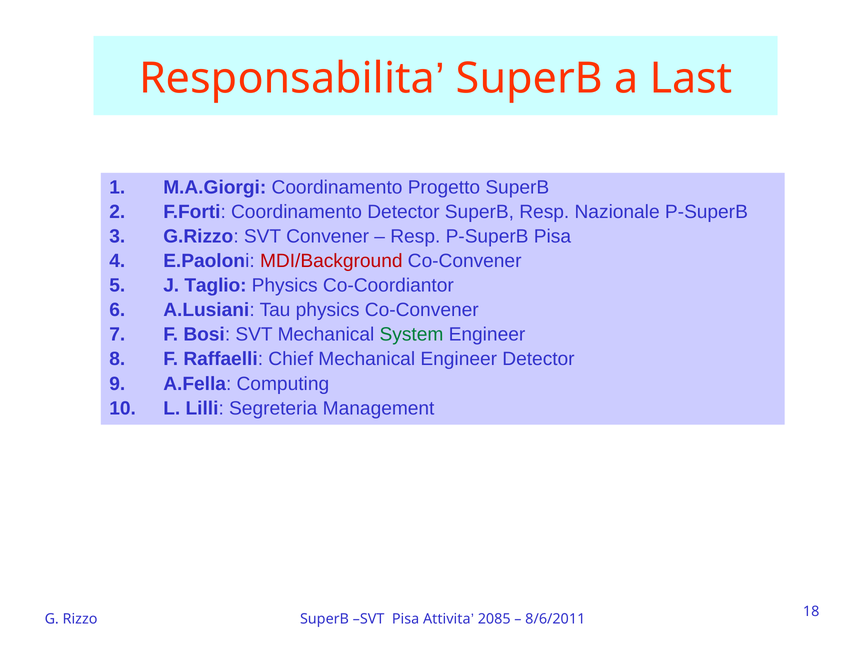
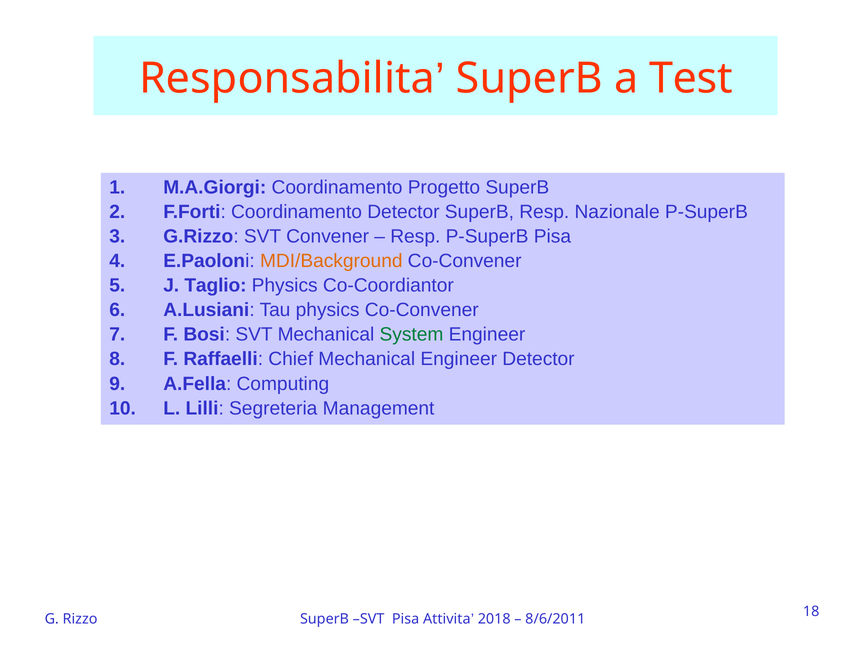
Last: Last -> Test (691, 79)
MDI/Background colour: red -> orange (331, 261)
2085: 2085 -> 2018 (494, 619)
